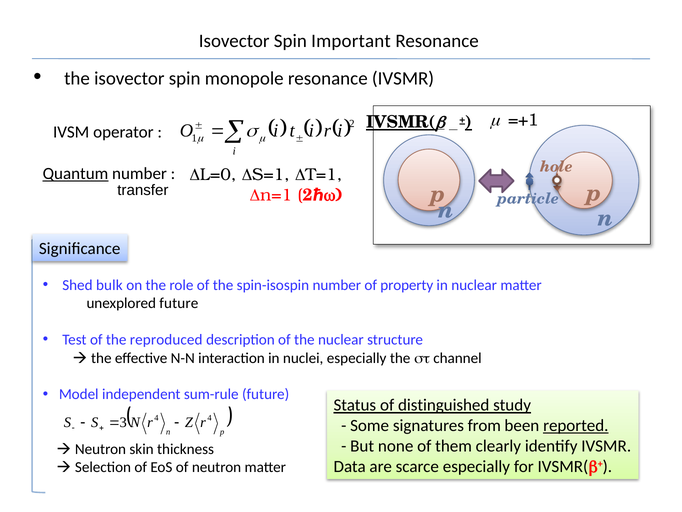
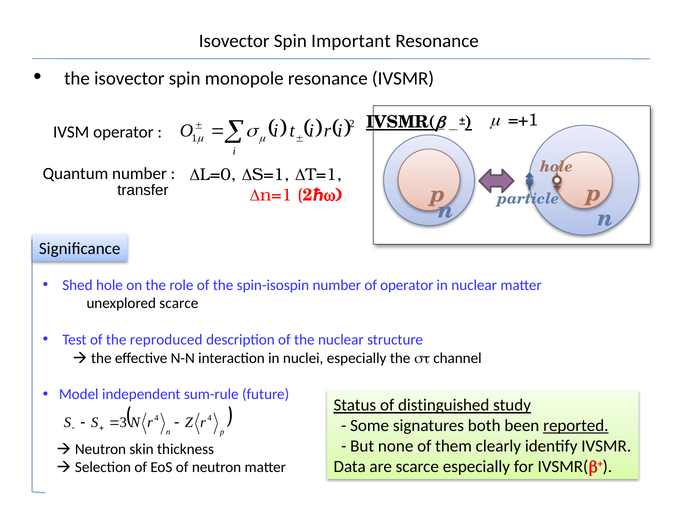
Quantum underline: present -> none (75, 173)
Shed bulk: bulk -> hole (109, 285)
of property: property -> operator (407, 285)
unexplored future: future -> scarce (179, 303)
from: from -> both (484, 425)
